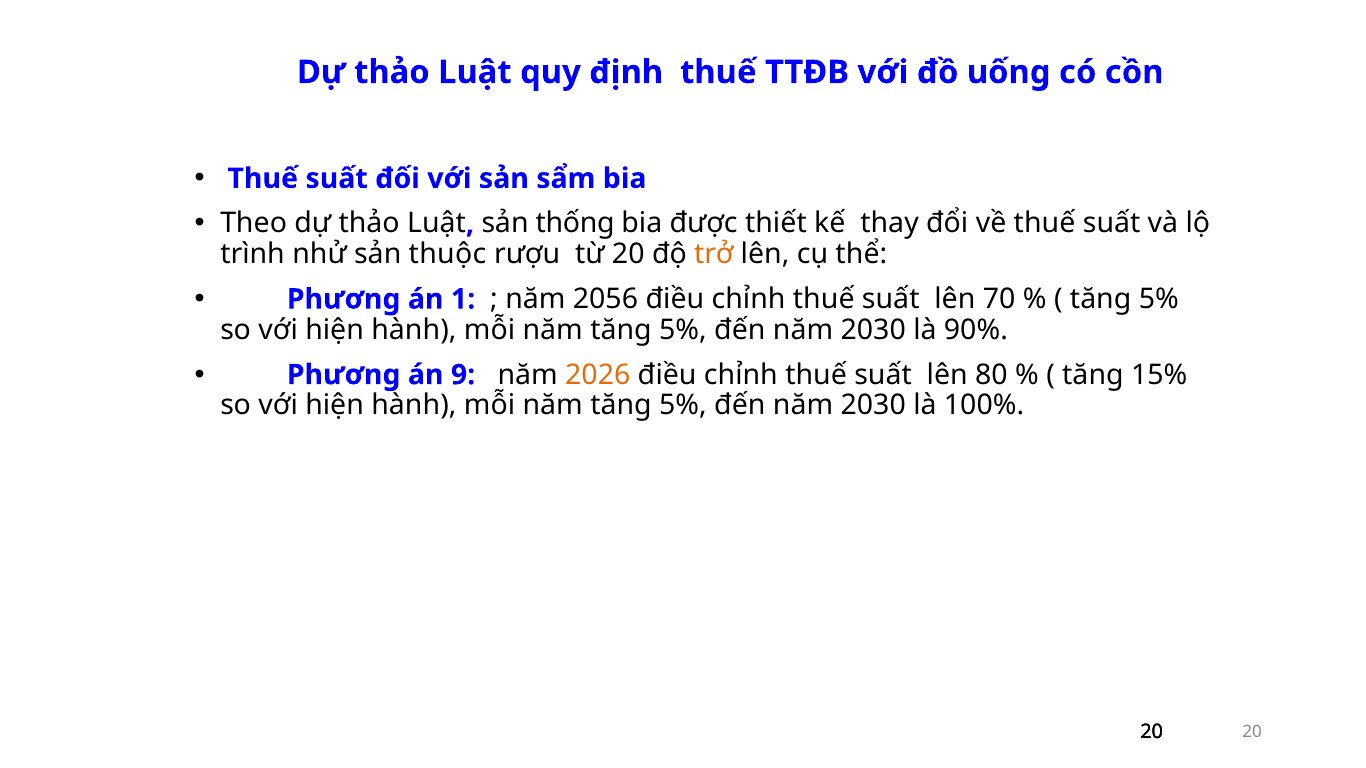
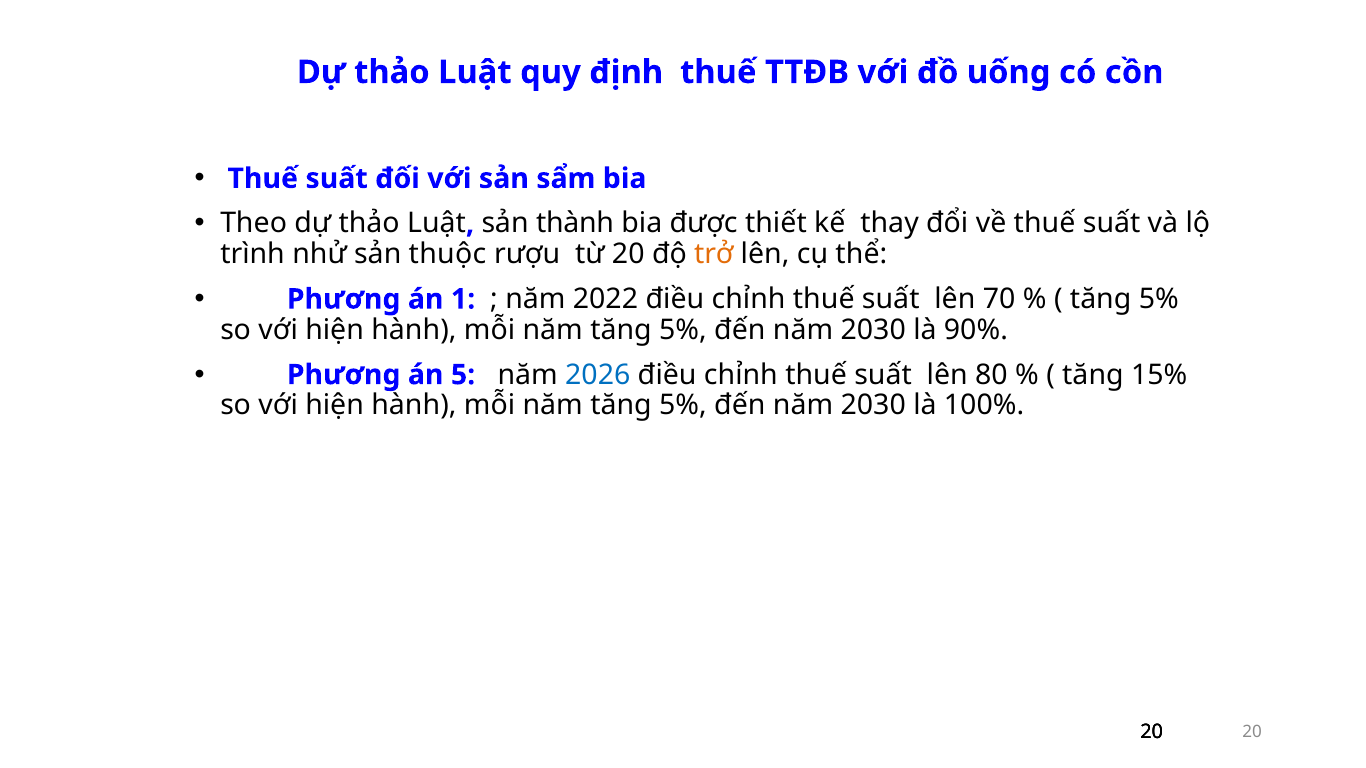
thống: thống -> thành (575, 224)
2056: 2056 -> 2022 (605, 299)
9: 9 -> 5 (463, 375)
2026 colour: orange -> blue (598, 375)
